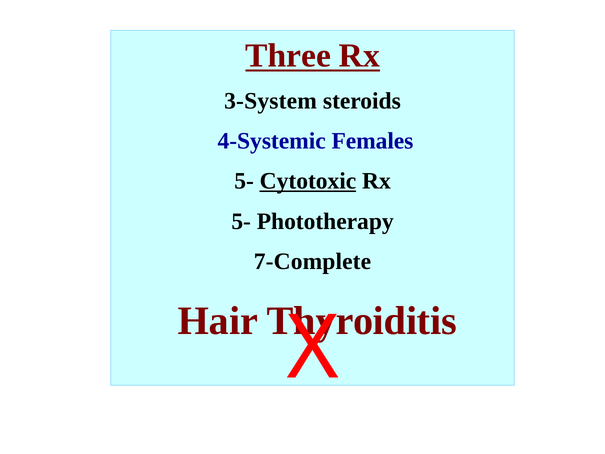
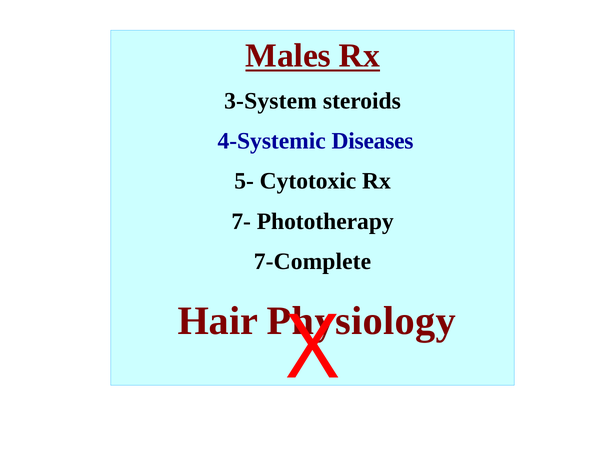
Three: Three -> Males (288, 56)
Females: Females -> Diseases (373, 141)
Cytotoxic underline: present -> none (308, 181)
5-: 5- -> 7- (241, 221)
Thyroiditis: Thyroiditis -> Physiology (361, 321)
